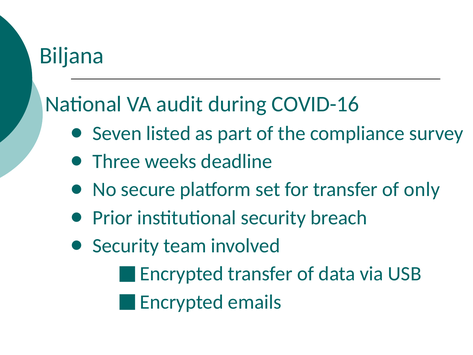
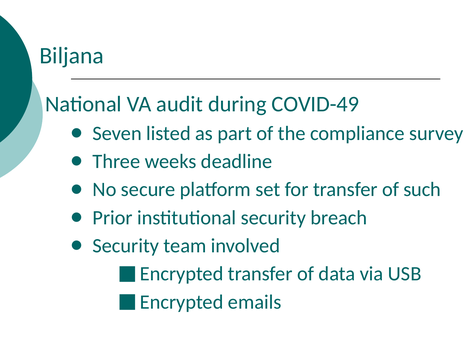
COVID-16: COVID-16 -> COVID-49 (315, 104)
only: only -> such (422, 189)
